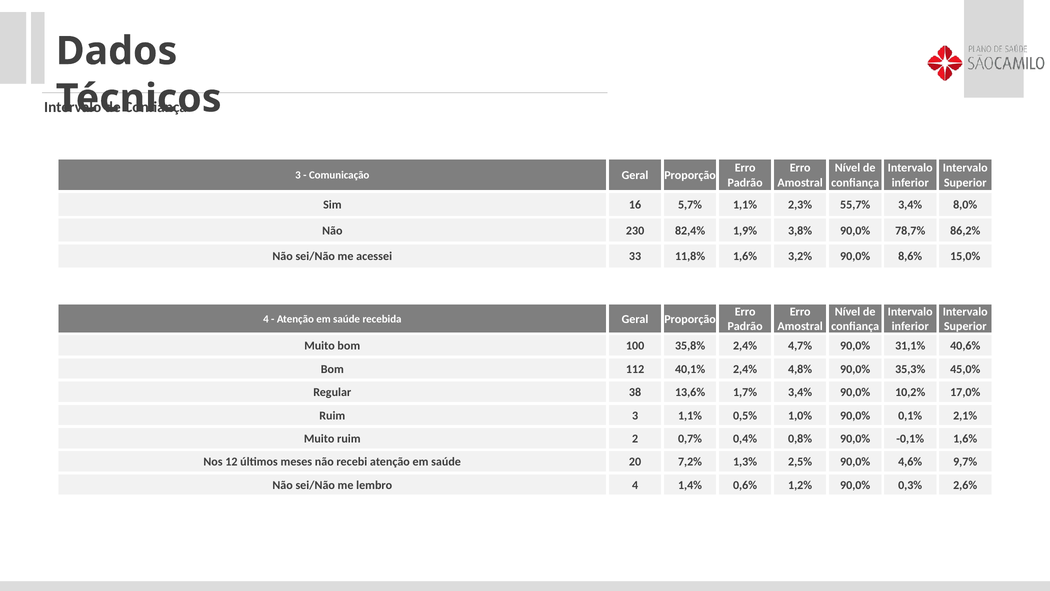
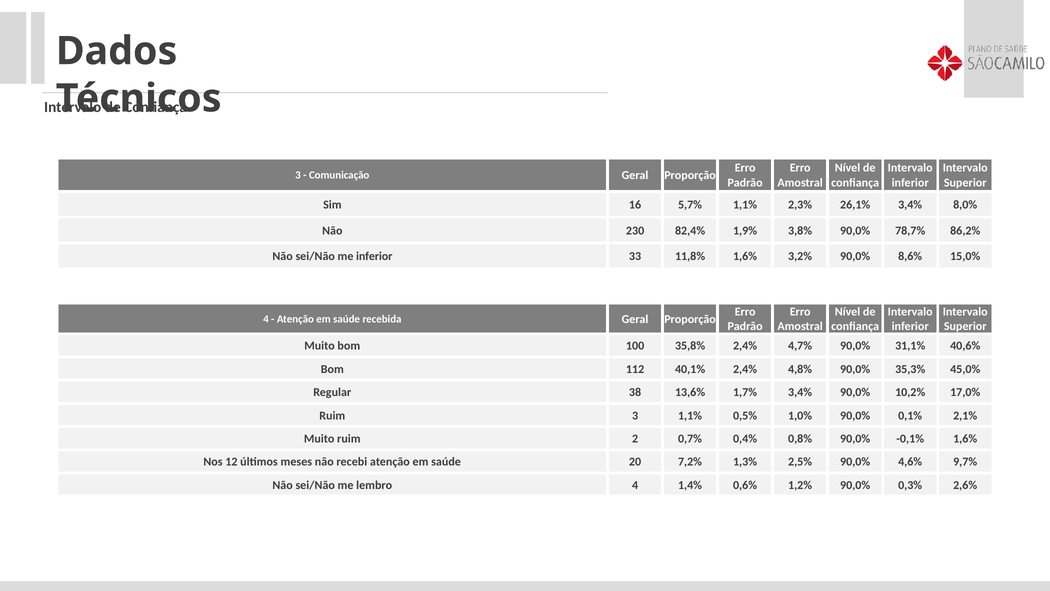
55,7%: 55,7% -> 26,1% (855, 205)
me acessei: acessei -> inferior (374, 256)
